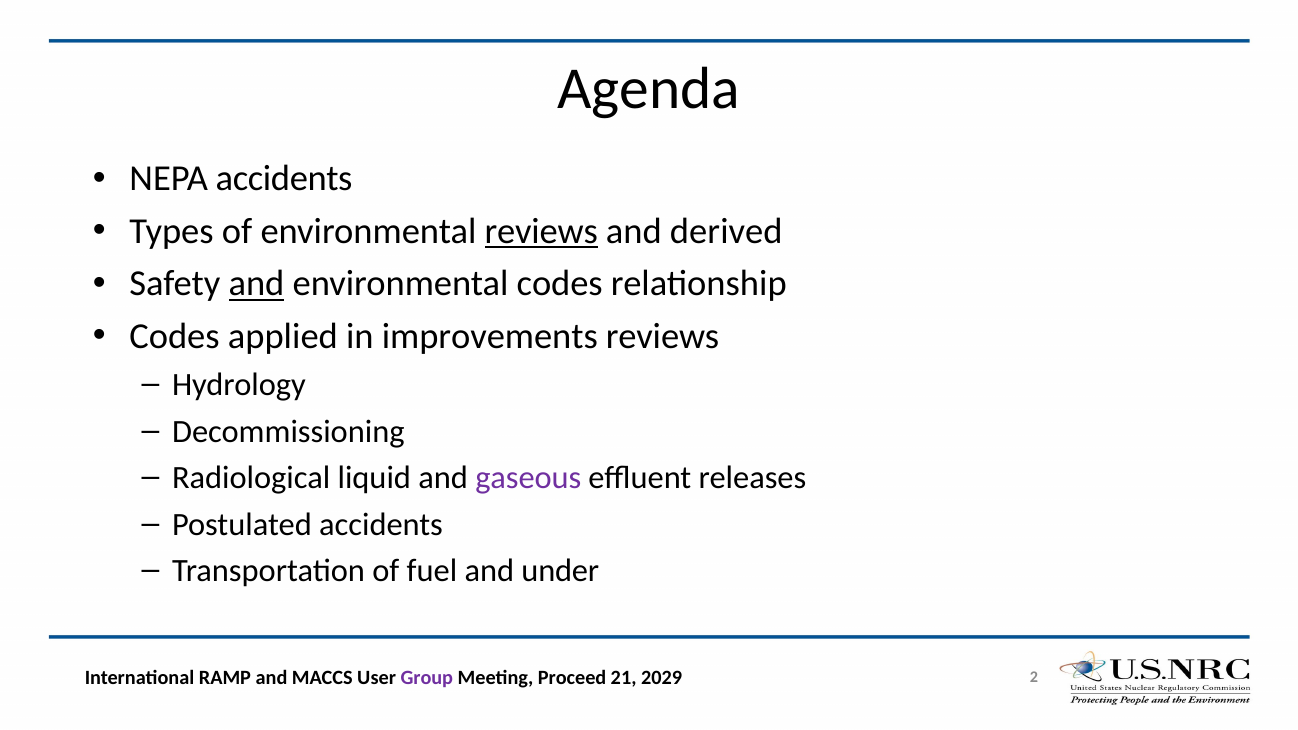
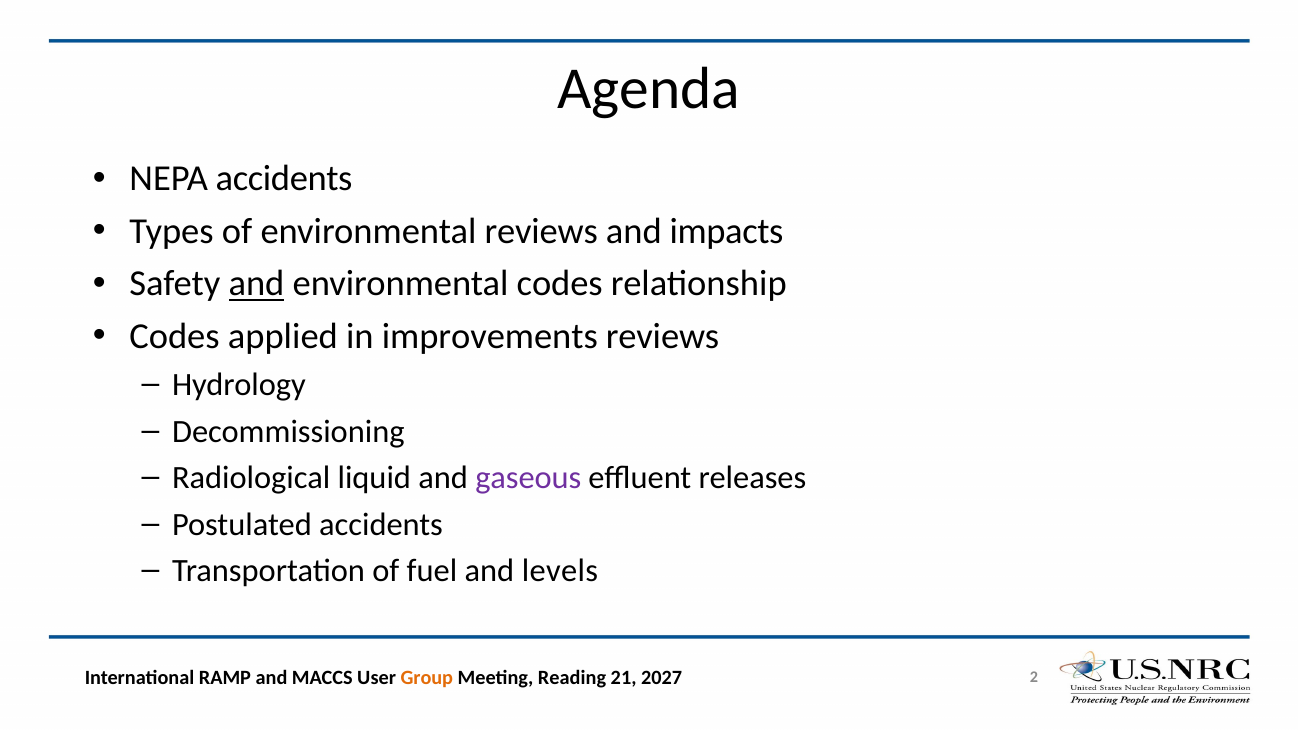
reviews underline: present -> none (541, 231)
derived: derived -> impacts (727, 231)
under: under -> levels (560, 571)
Group colour: purple -> orange (427, 678)
Proceed: Proceed -> Reading (572, 678)
2029: 2029 -> 2027 (662, 678)
